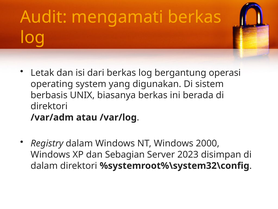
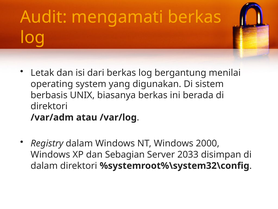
operasi: operasi -> menilai (225, 73)
2023: 2023 -> 2033 (188, 154)
